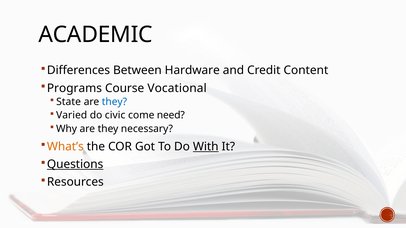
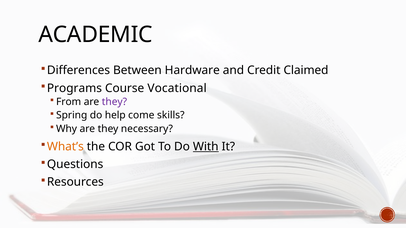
Content: Content -> Claimed (306, 71)
State: State -> From (69, 102)
they colour: blue -> purple (114, 102)
Varied: Varied -> Spring (72, 115)
civic: civic -> help (115, 115)
need: need -> skills (171, 115)
Questions underline: present -> none (75, 165)
